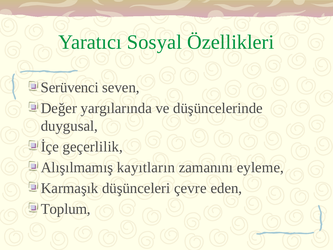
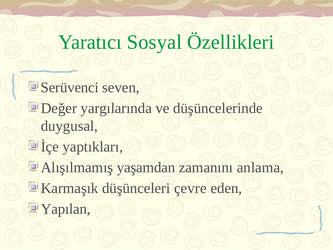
geçerlilik: geçerlilik -> yaptıkları (93, 147)
kayıtların: kayıtların -> yaşamdan (146, 167)
eyleme: eyleme -> anlama (260, 167)
Toplum: Toplum -> Yapılan (66, 209)
